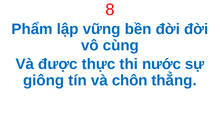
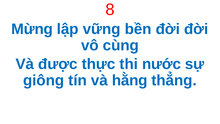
Phẩm: Phẩm -> Mừng (32, 29)
chôn: chôn -> hằng (130, 80)
